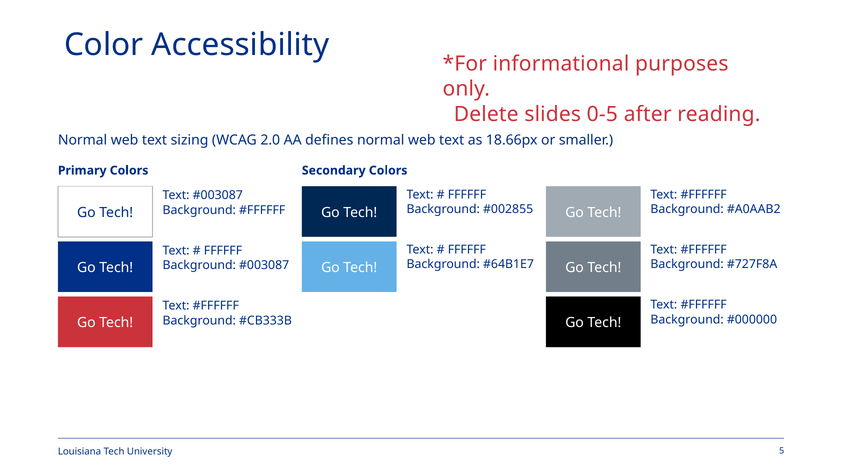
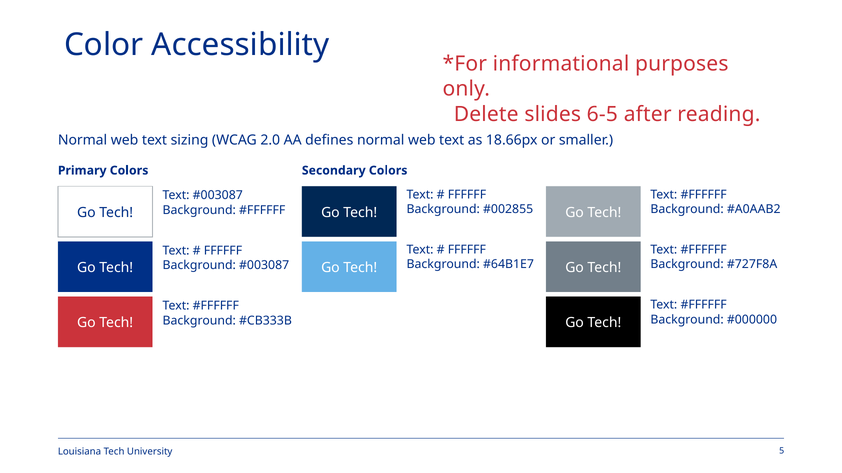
0-5: 0-5 -> 6-5 (602, 114)
